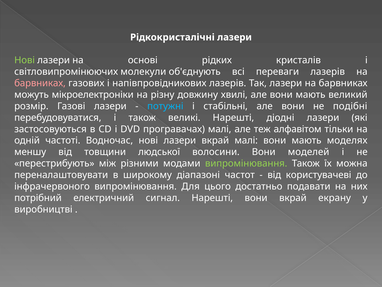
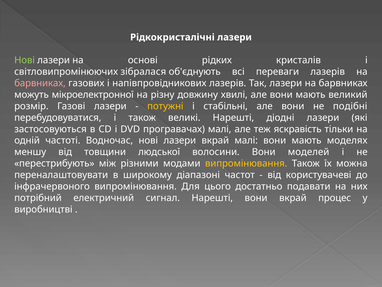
молекули: молекули -> зібралася (143, 72)
мікроелектроніки: мікроелектроніки -> мікроелектронної (93, 94)
потужні colour: light blue -> yellow (165, 106)
алфавітом: алфавітом -> яскравість (298, 129)
випромінювання colour: light green -> yellow (246, 163)
екрану: екрану -> процес (335, 198)
